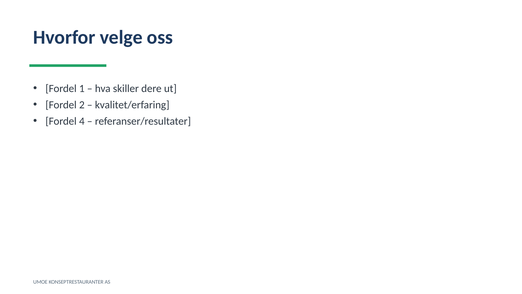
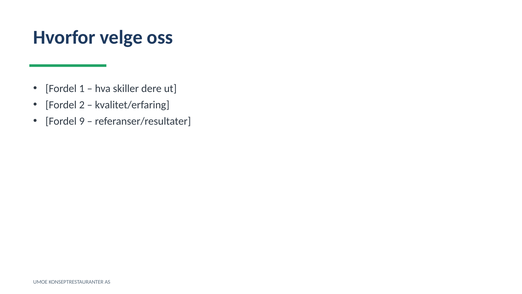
4: 4 -> 9 (82, 121)
